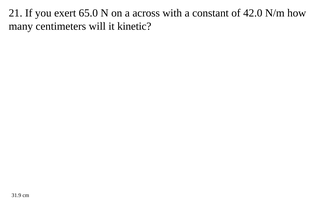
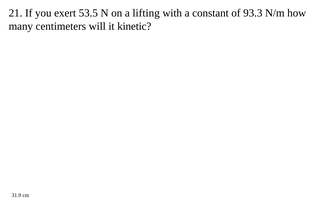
65.0: 65.0 -> 53.5 (88, 13)
across: across -> lifting (146, 13)
42.0: 42.0 -> 93.3 (253, 13)
